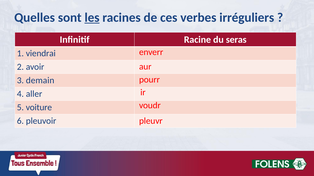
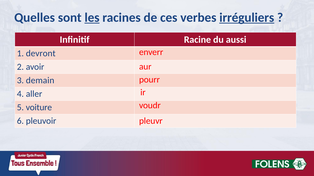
irréguliers underline: none -> present (247, 18)
seras: seras -> aussi (236, 40)
viendrai: viendrai -> devront (41, 54)
